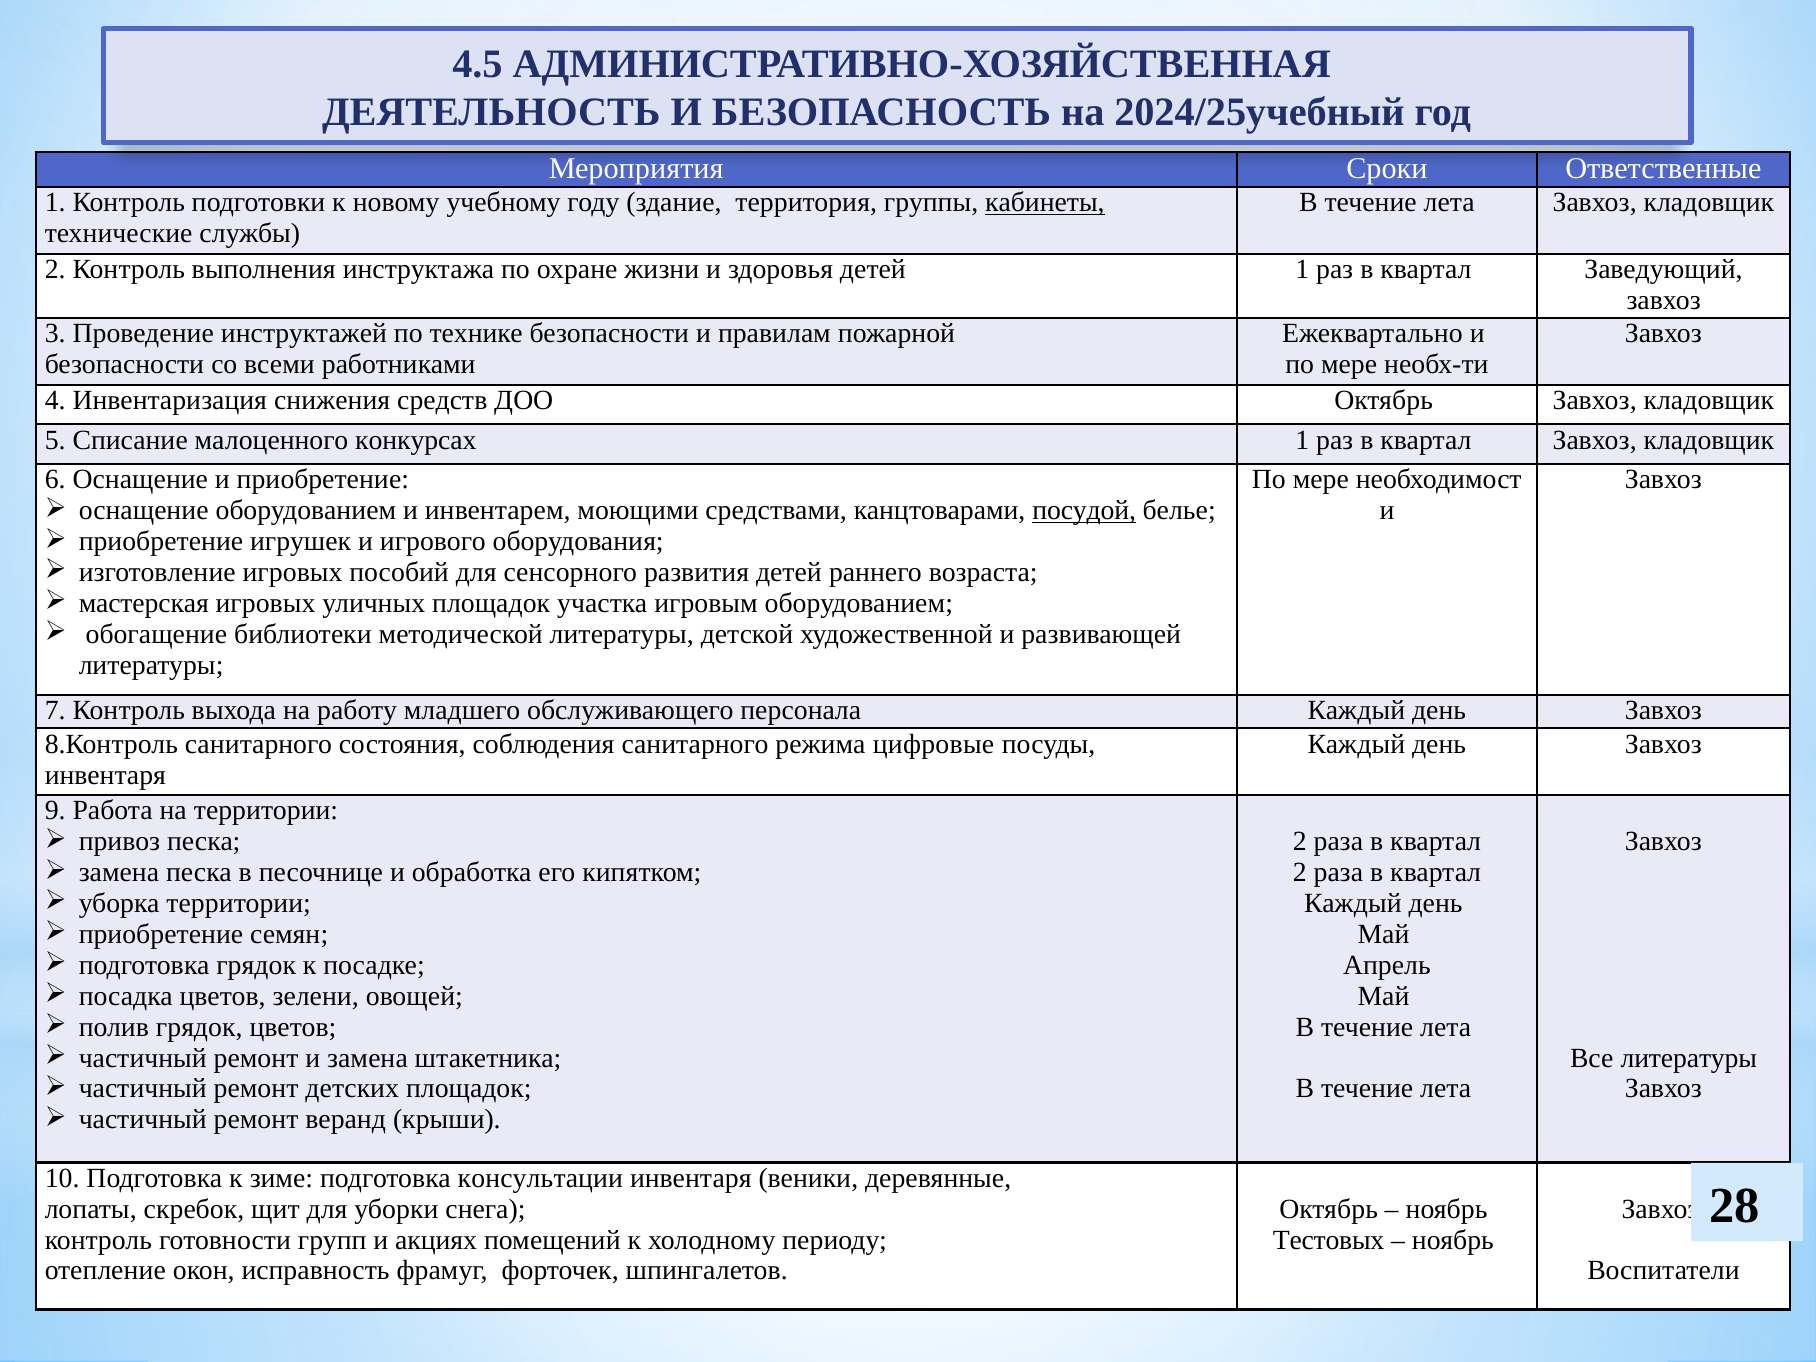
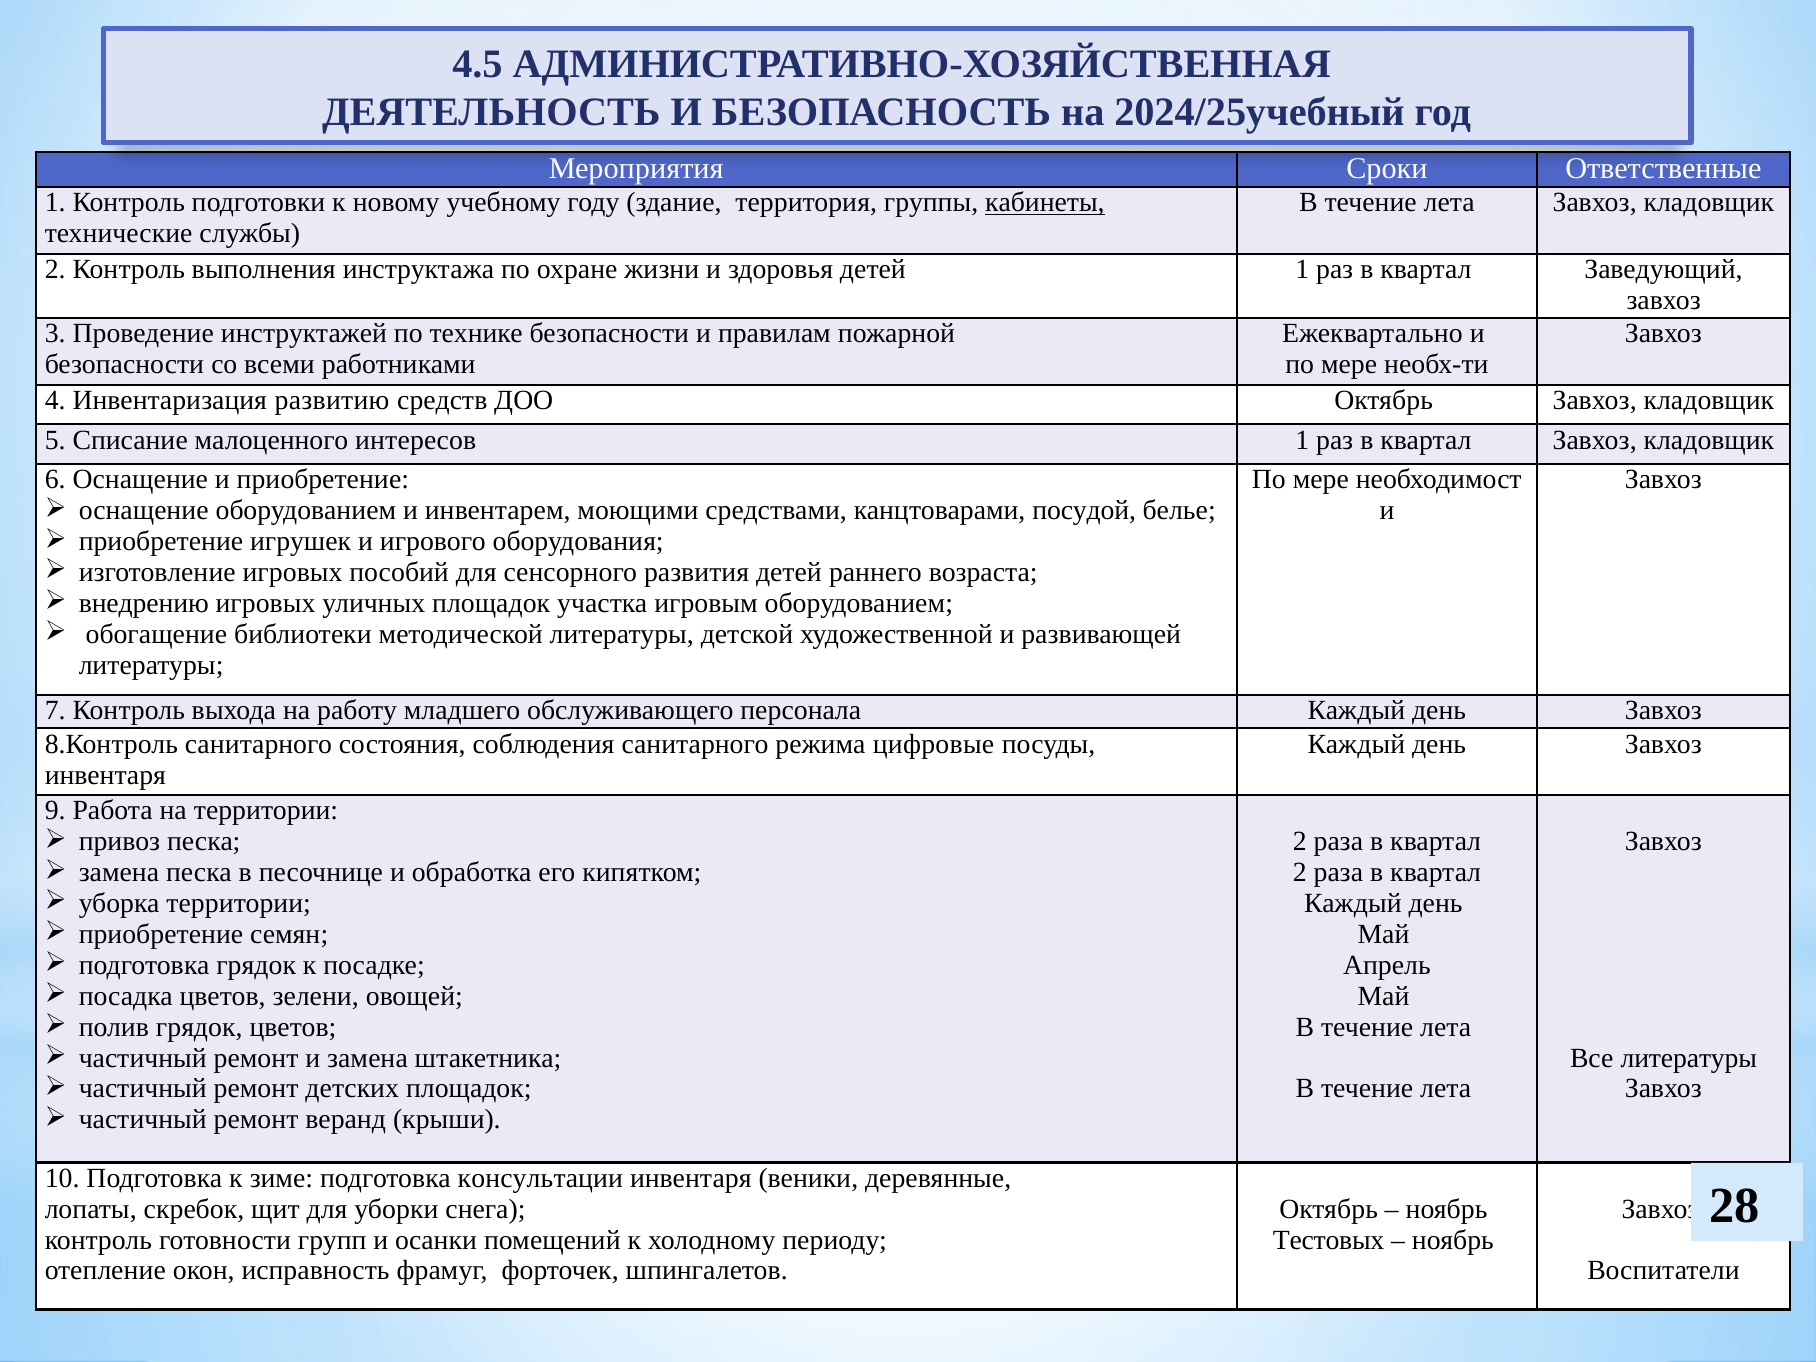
снижения: снижения -> развитию (332, 400)
конкурсах: конкурсах -> интересов (416, 440)
посудой underline: present -> none (1084, 511)
мастерская: мастерская -> внедрению (144, 603)
акциях: акциях -> осанки (436, 1240)
